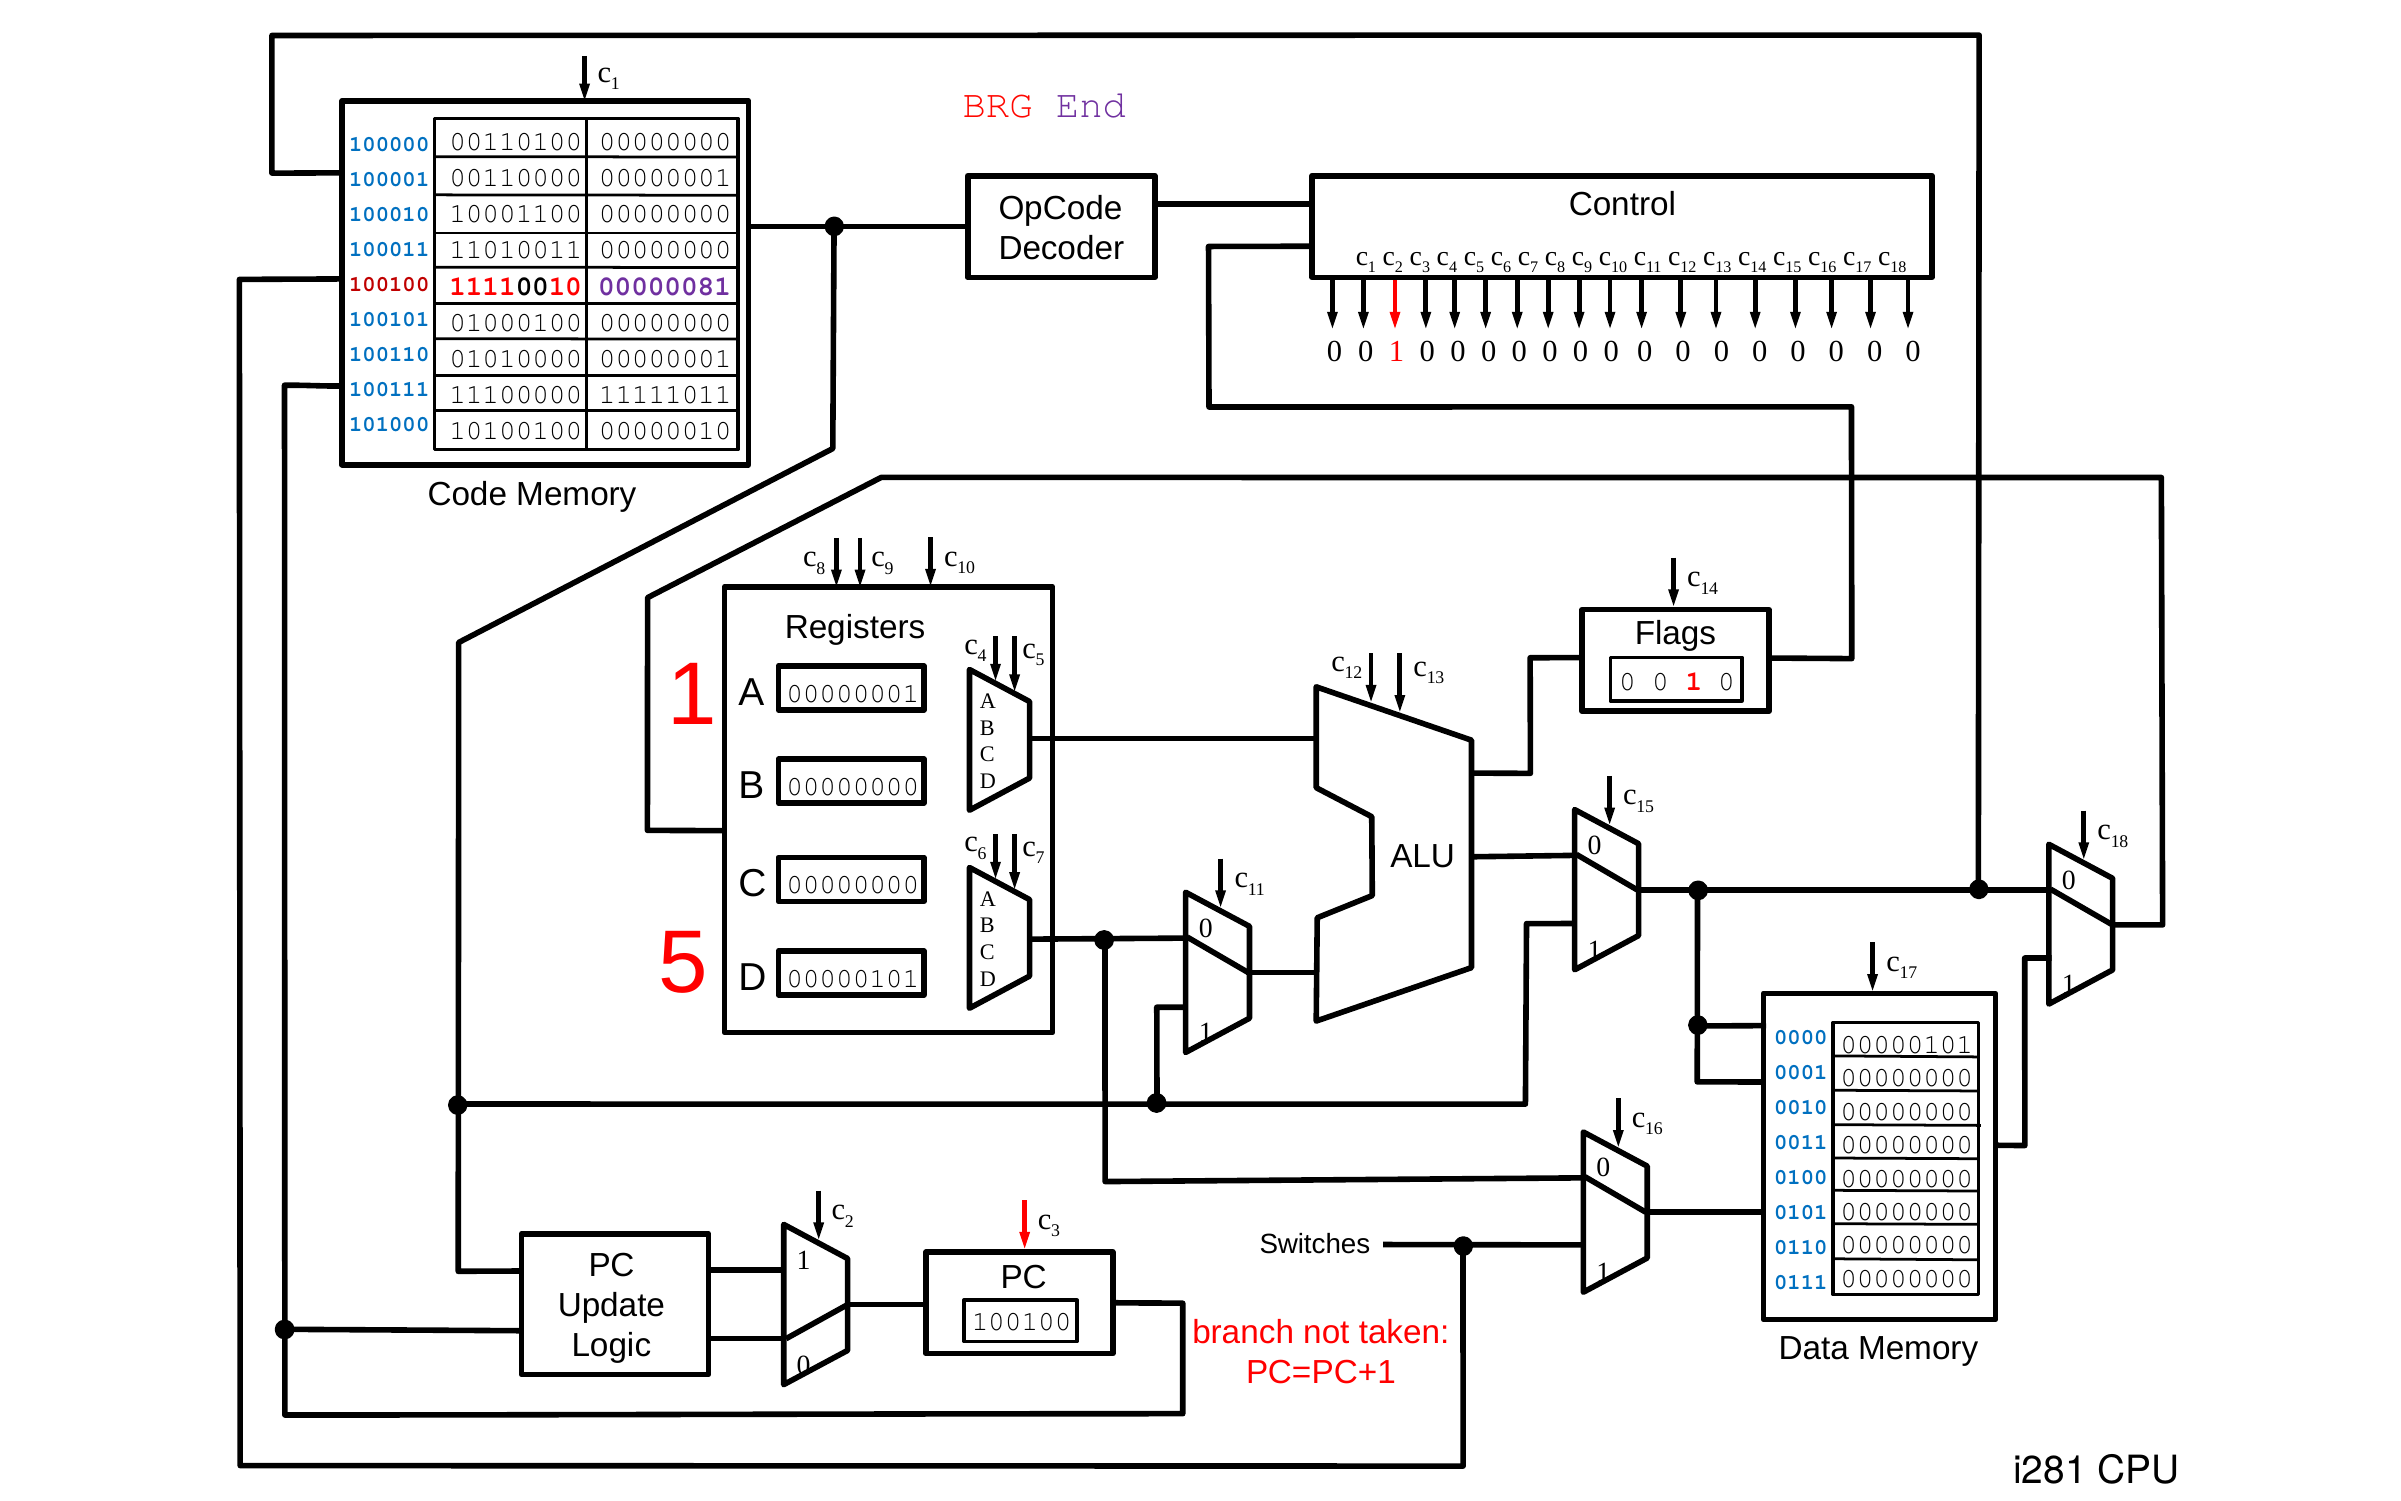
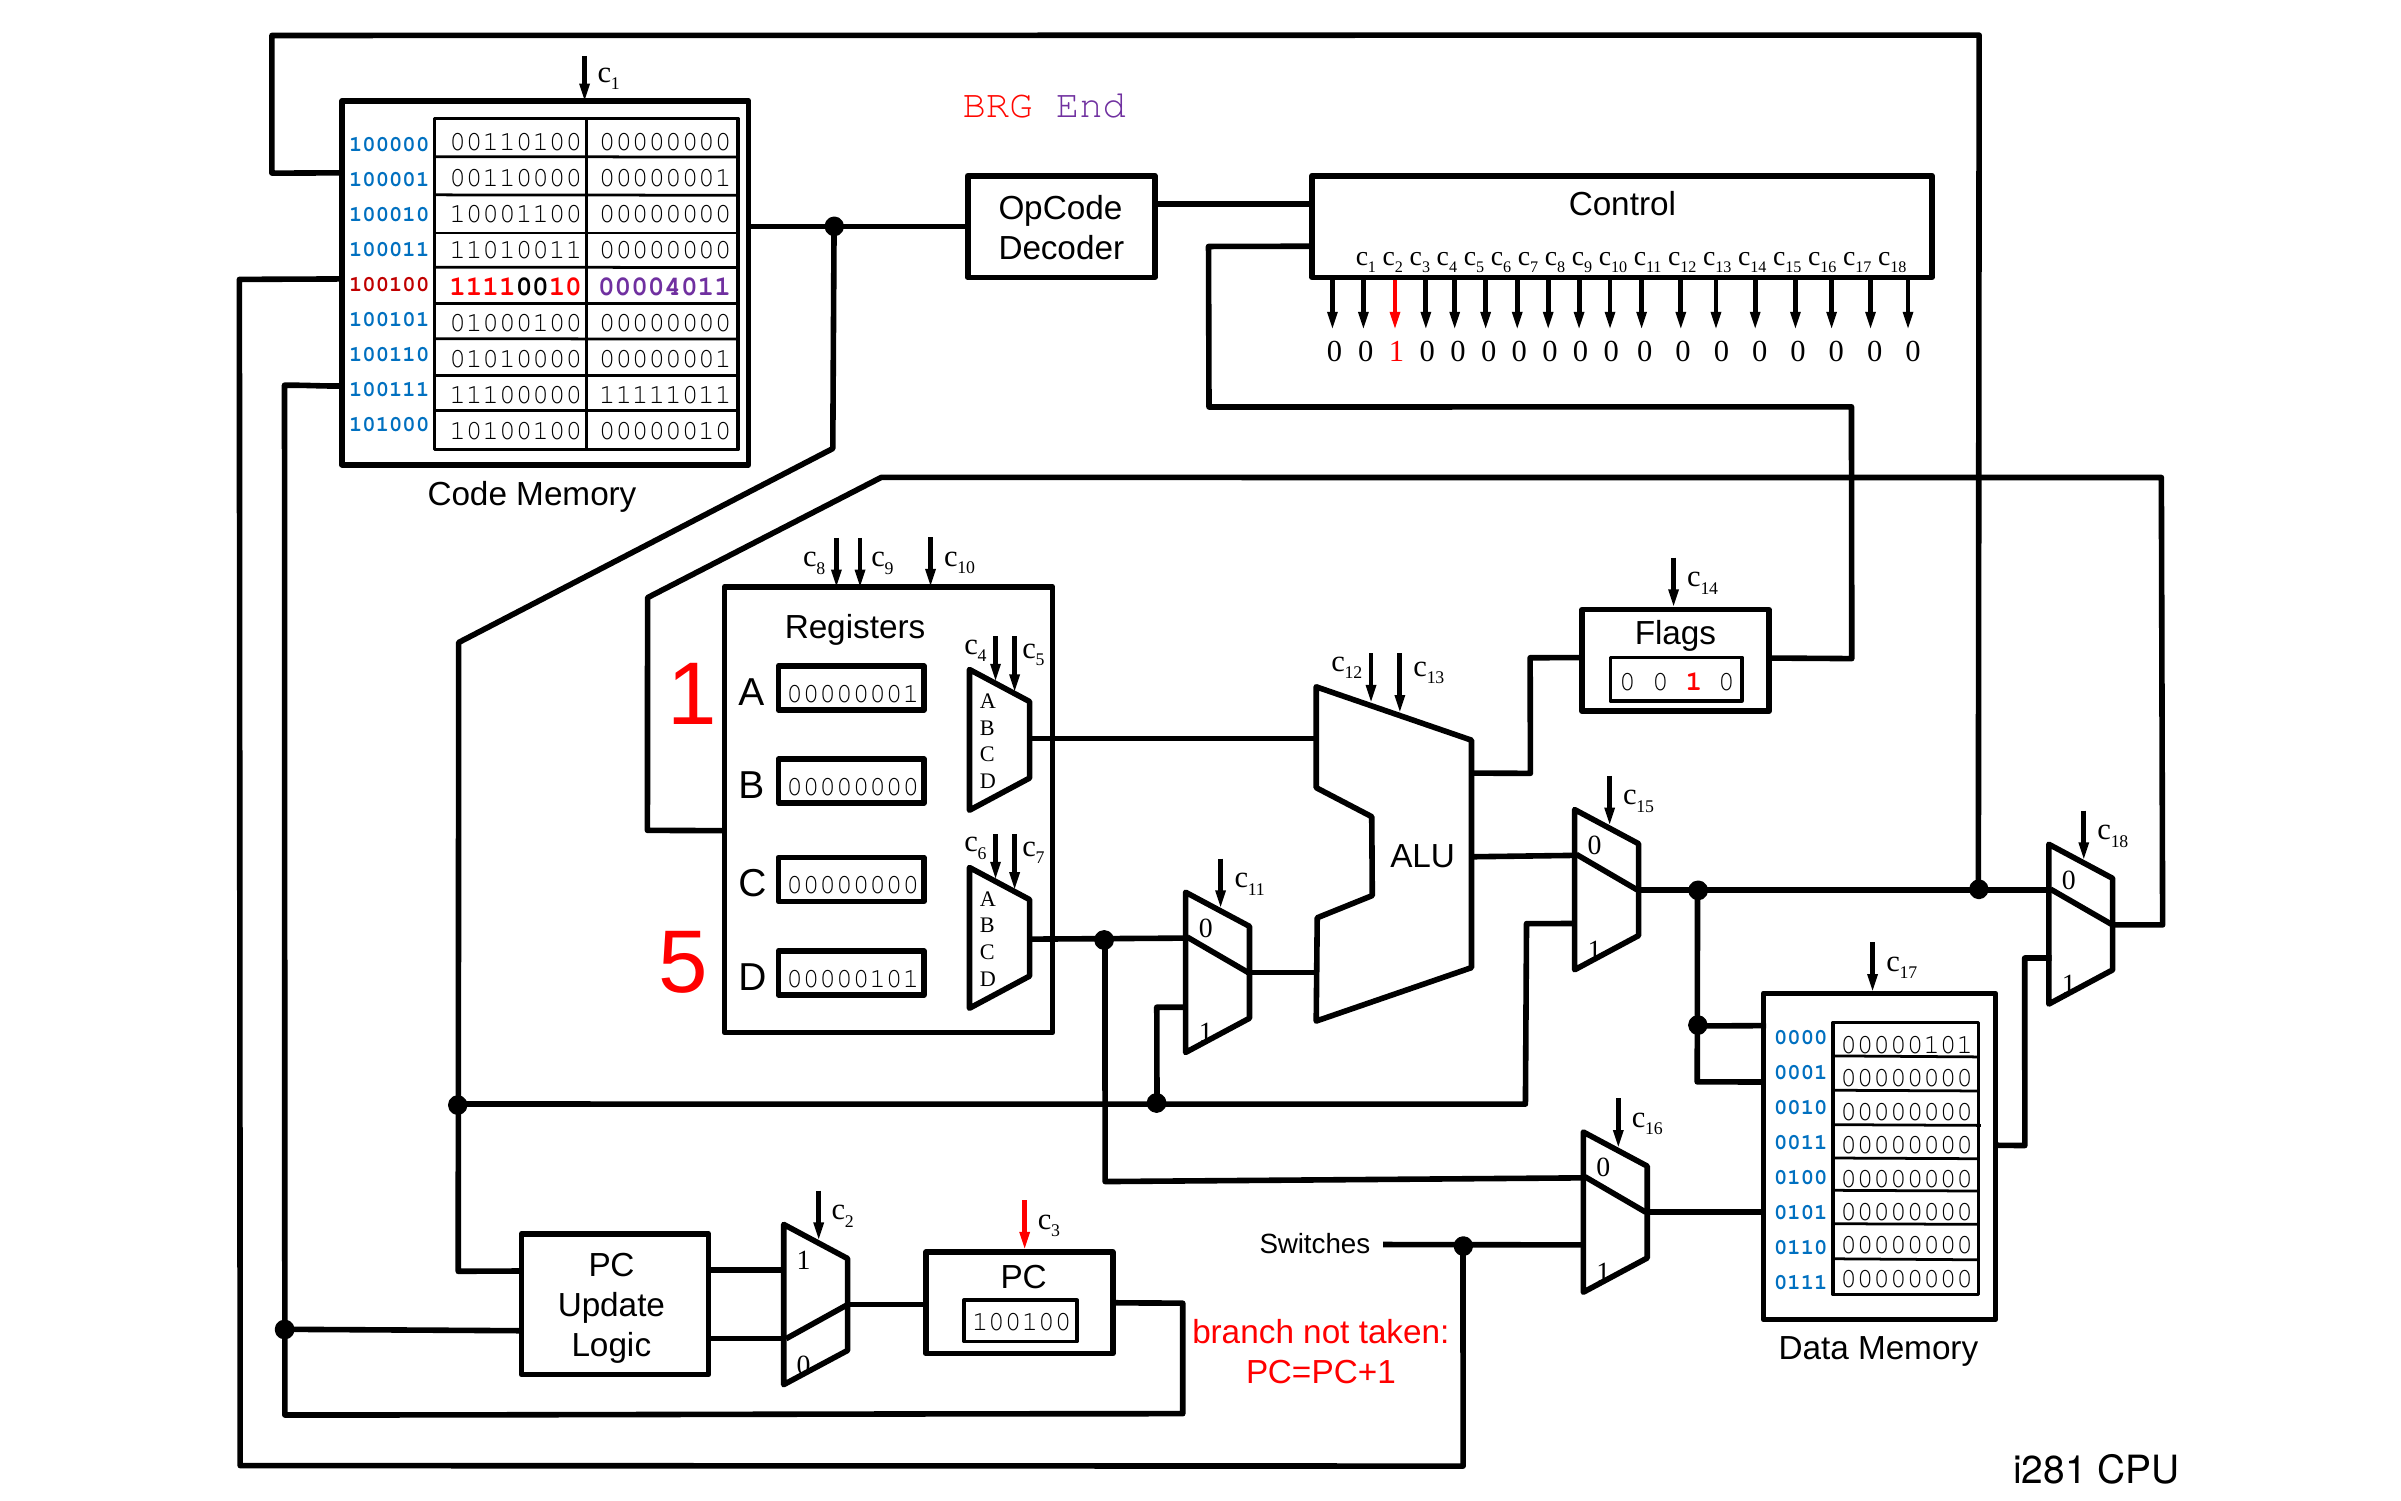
00000081: 00000081 -> 00004011 (665, 286)
